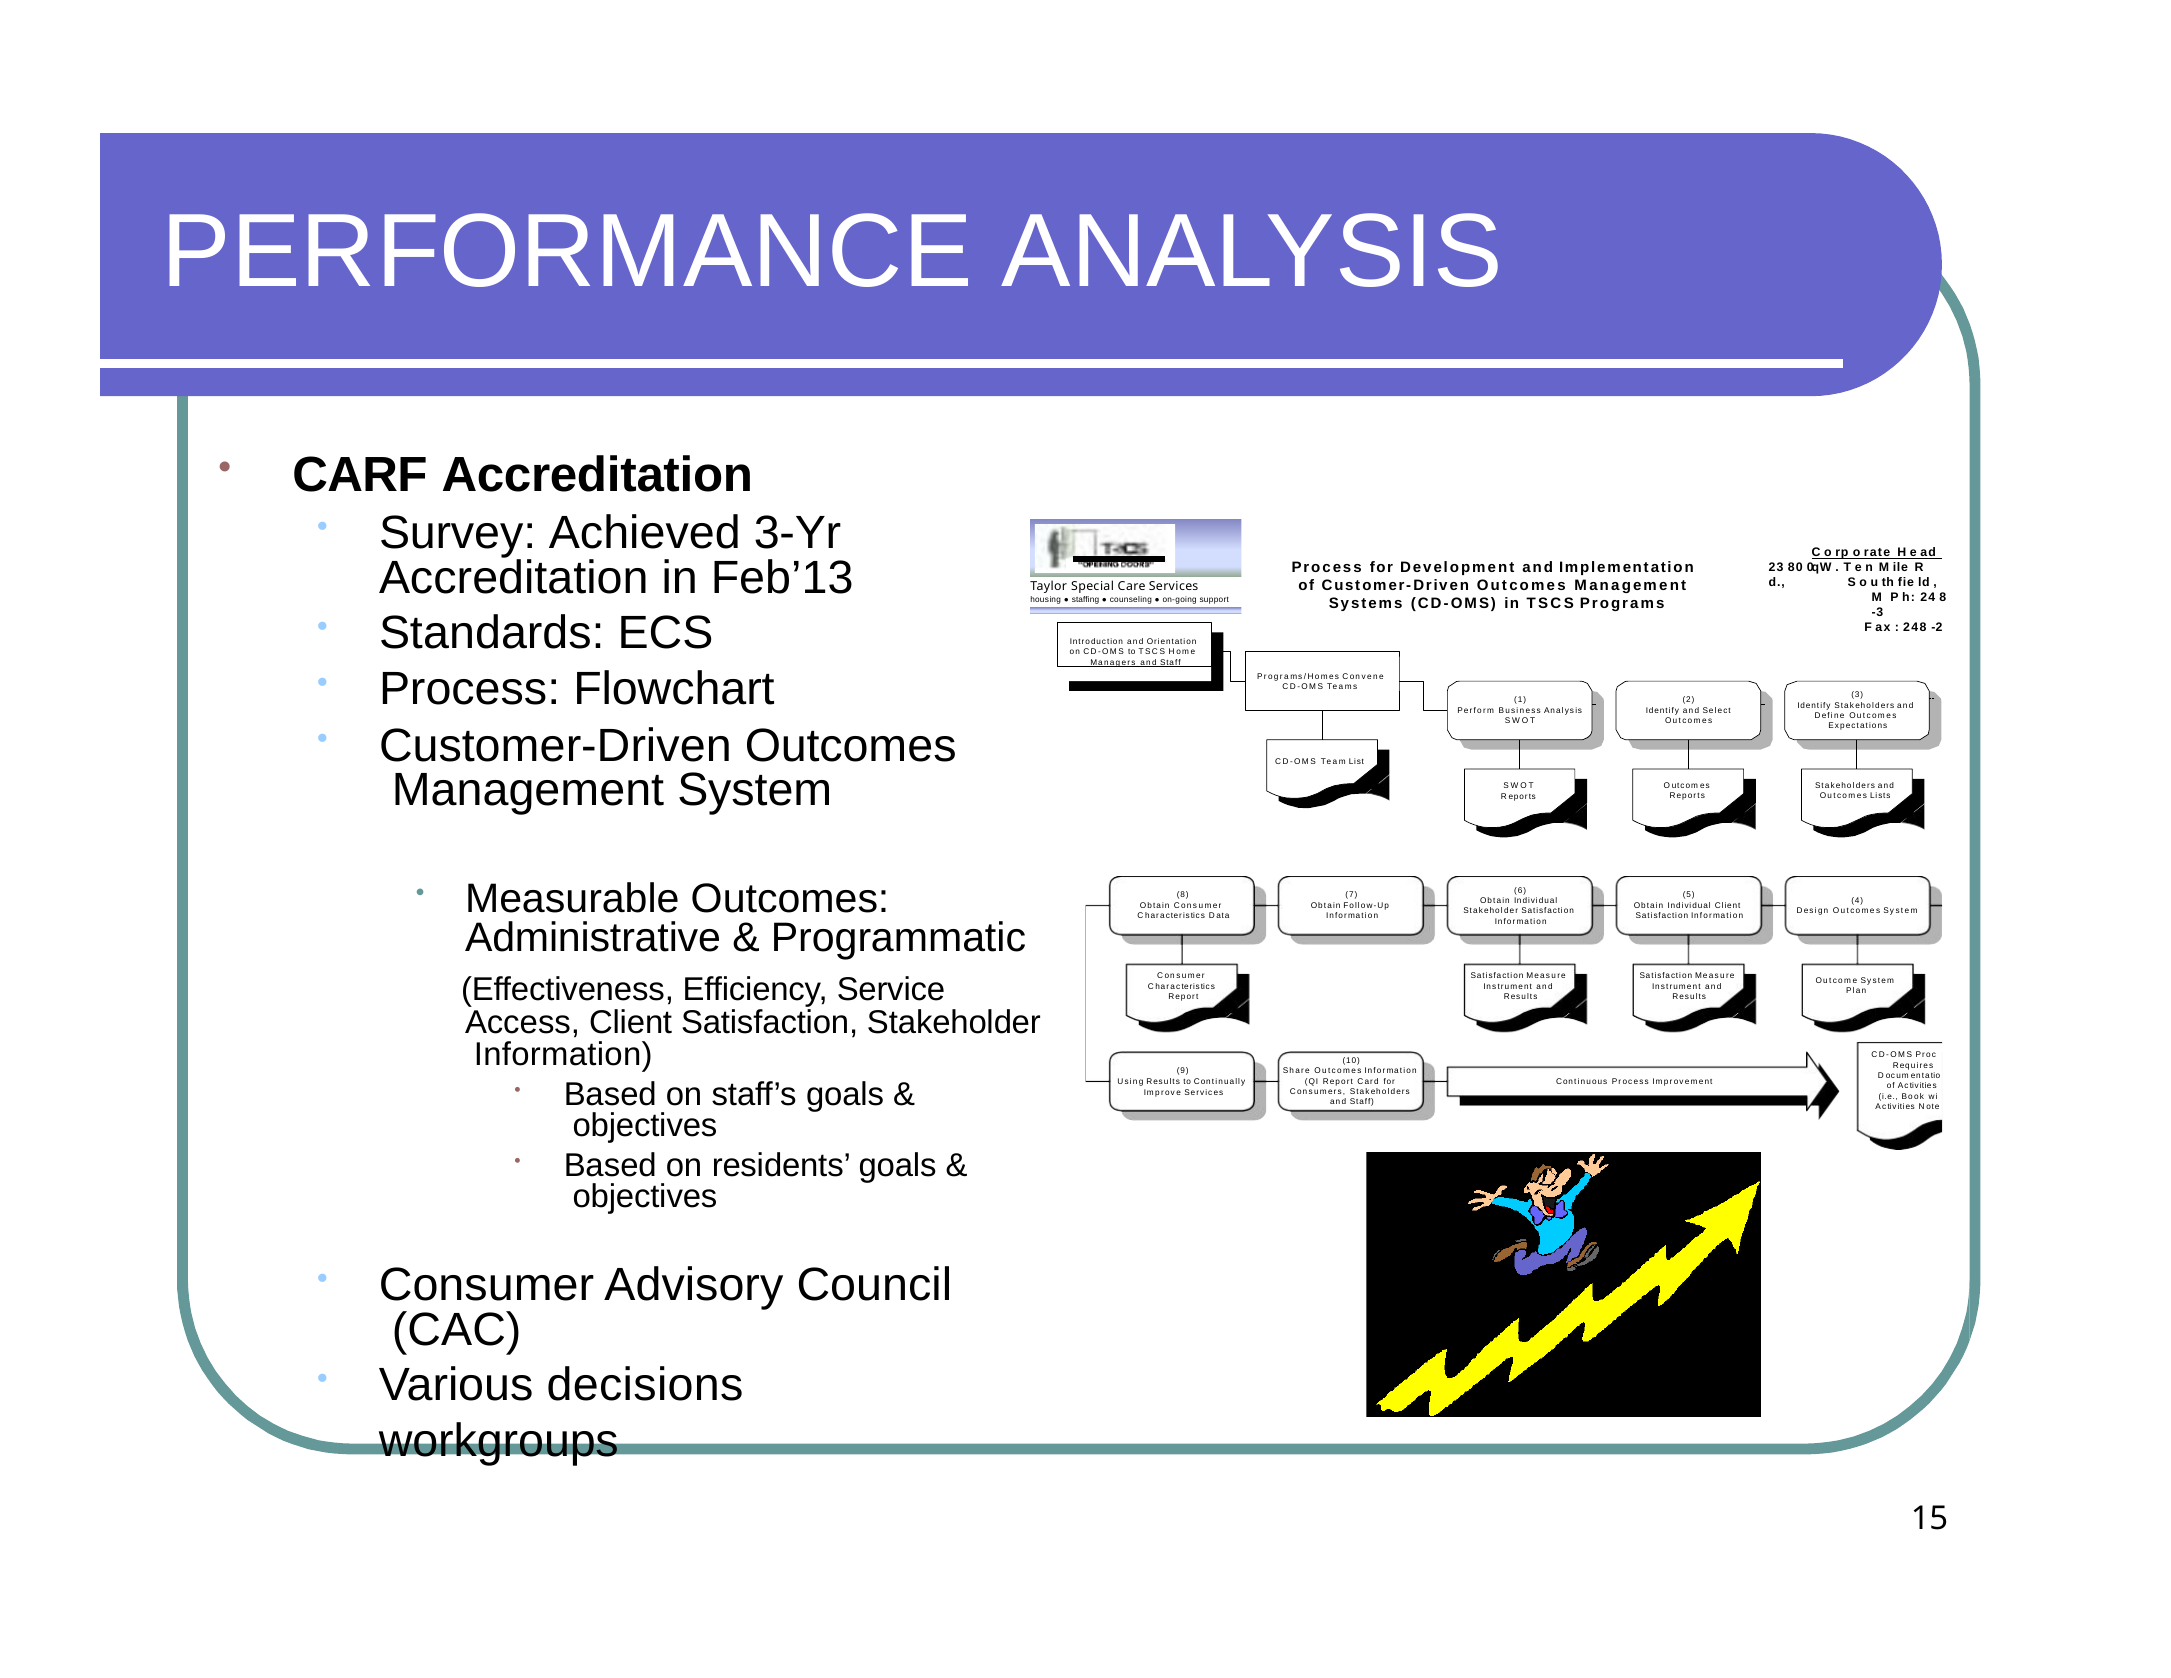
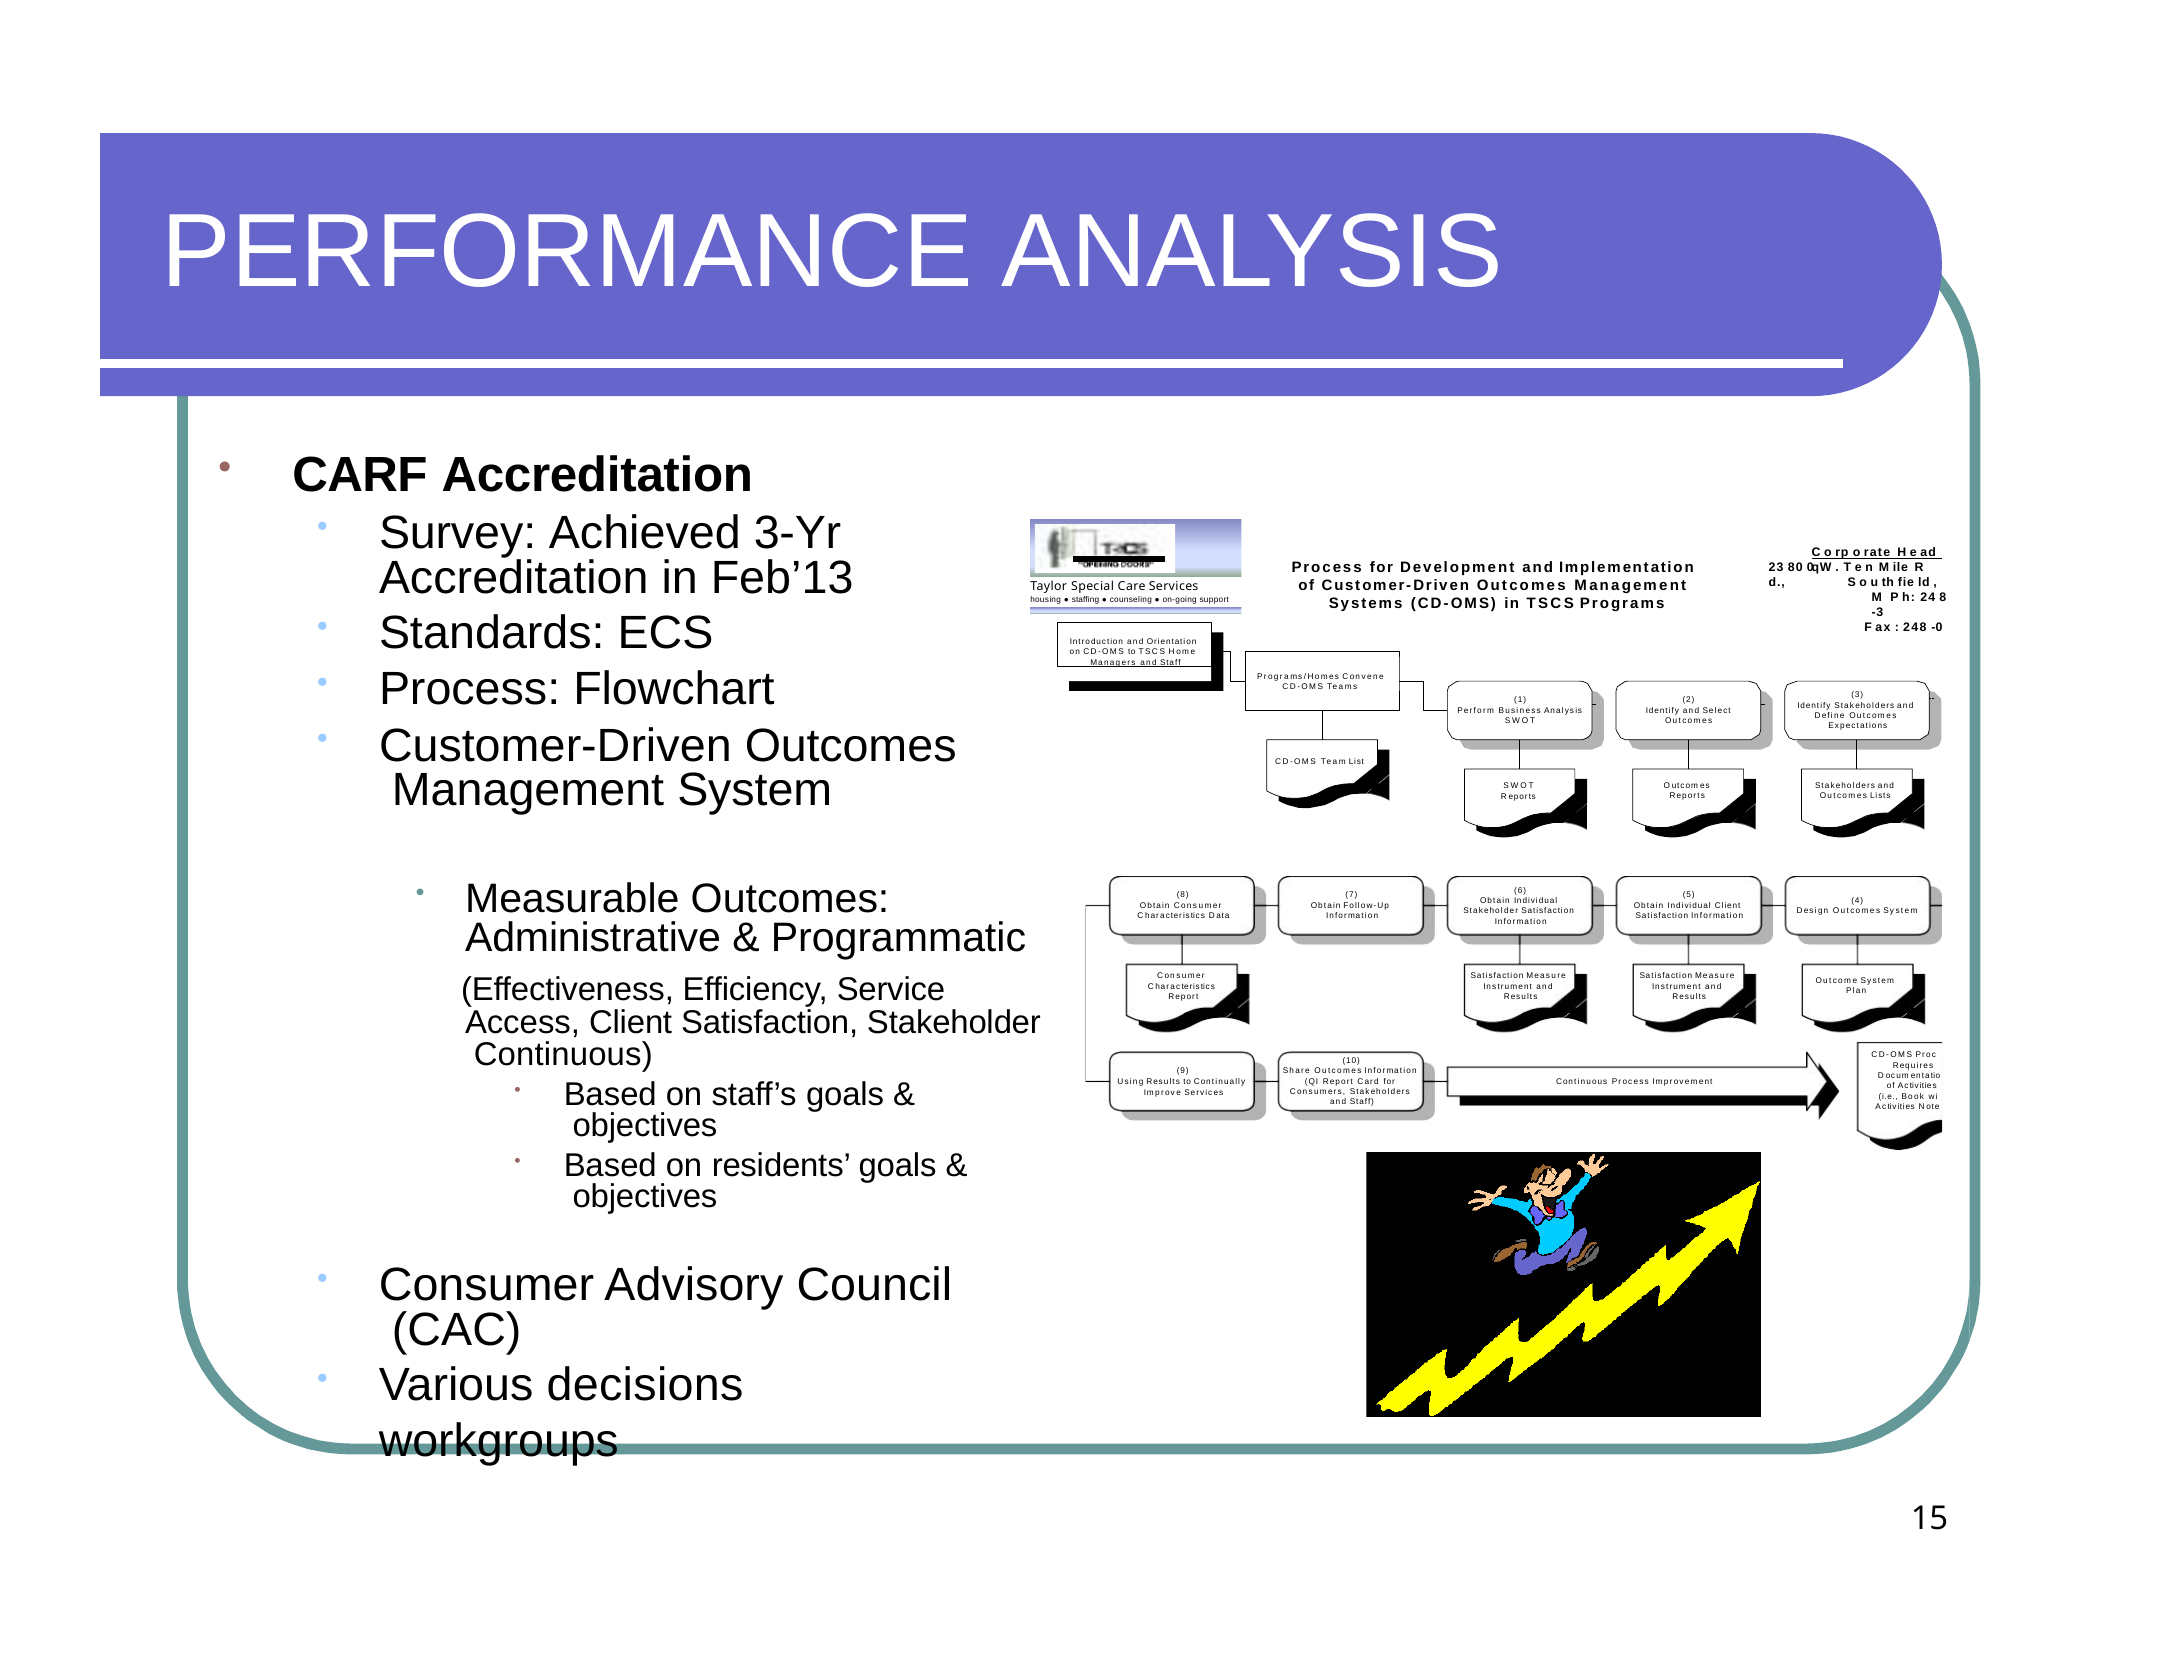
-2: -2 -> -0 (1937, 627)
Information: Information -> Continuous (563, 1055)
